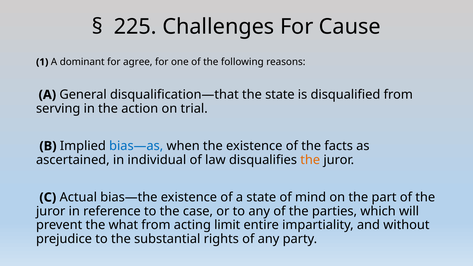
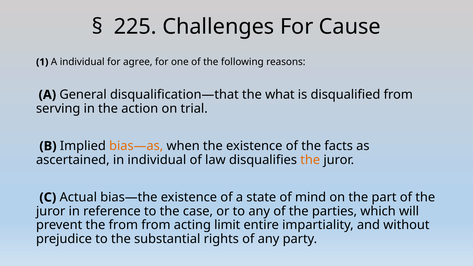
A dominant: dominant -> individual (82, 62)
the state: state -> what (280, 95)
bias—as colour: blue -> orange (136, 146)
the what: what -> from (123, 225)
